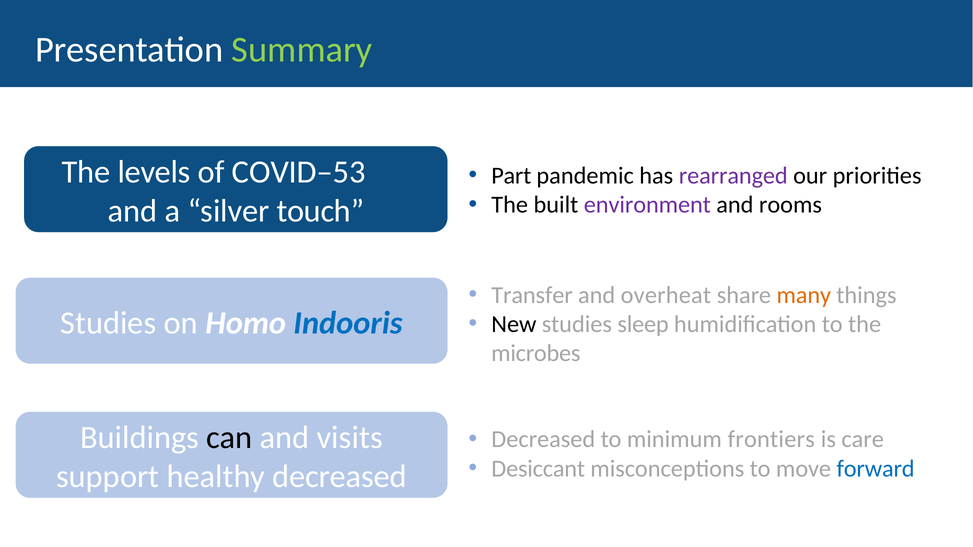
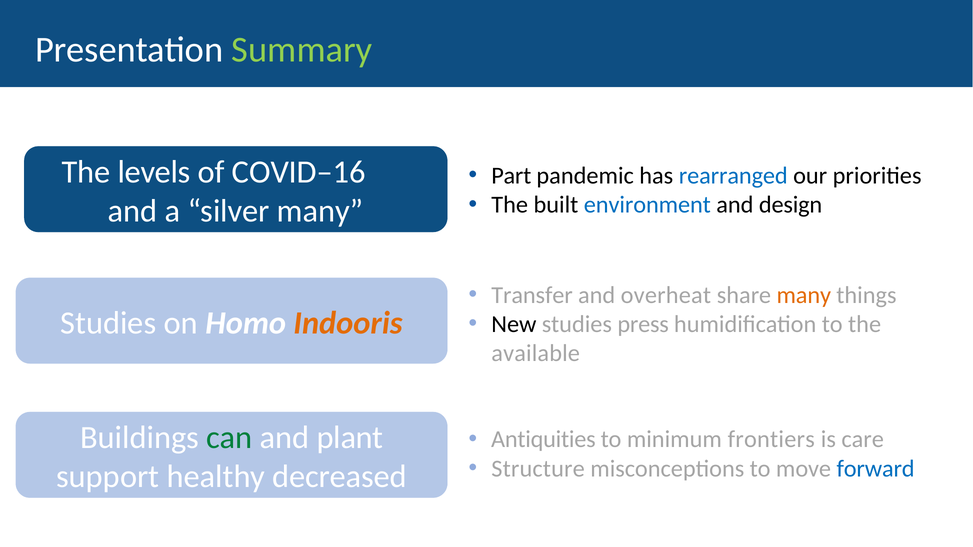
COVID–53: COVID–53 -> COVID–16 (299, 172)
rearranged colour: purple -> blue (733, 176)
environment colour: purple -> blue (647, 205)
rooms: rooms -> design (791, 205)
silver touch: touch -> many (320, 211)
Indooris colour: blue -> orange (348, 323)
sleep: sleep -> press (643, 324)
microbes: microbes -> available (536, 354)
can colour: black -> green (229, 438)
visits: visits -> plant (350, 438)
Decreased: Decreased -> Antiquities (543, 440)
Desiccant: Desiccant -> Structure (538, 469)
